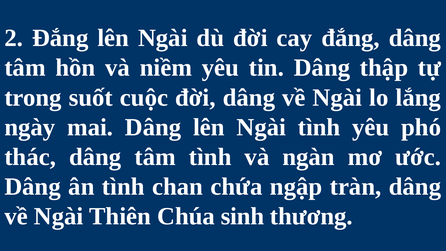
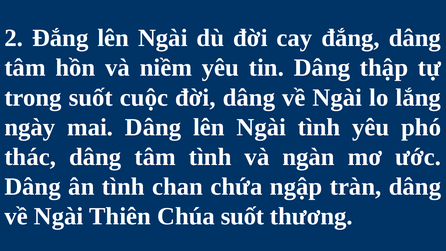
Chúa sinh: sinh -> suốt (243, 216)
